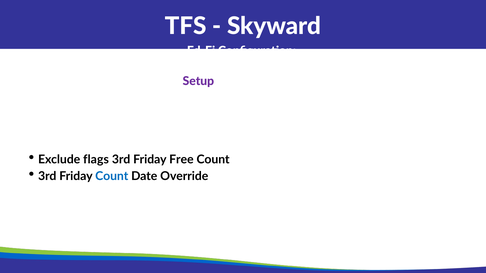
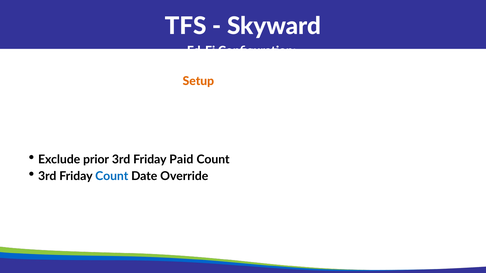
Setup colour: purple -> orange (198, 81)
flags: flags -> prior (96, 160)
Free: Free -> Paid (181, 160)
